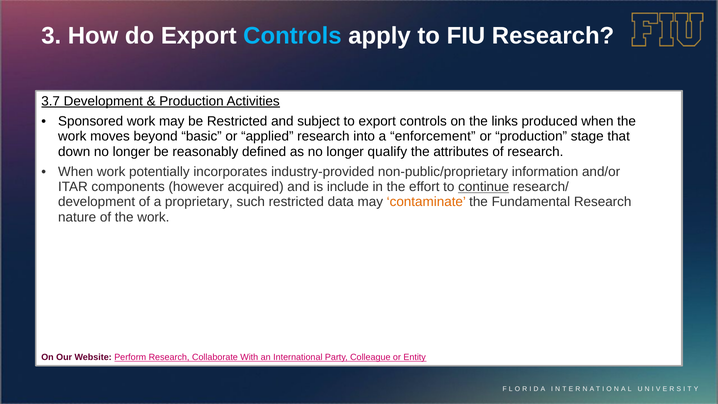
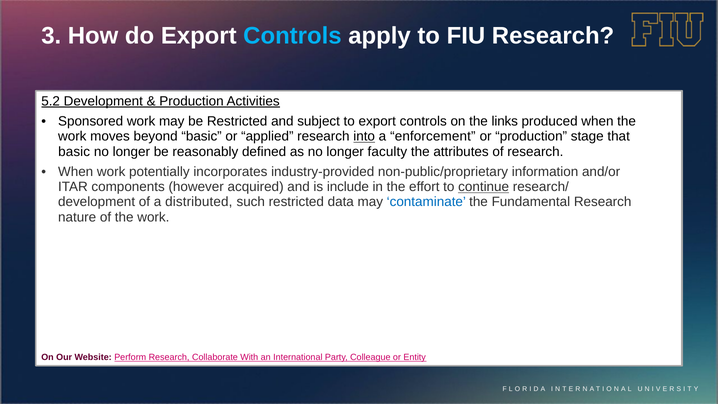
3.7: 3.7 -> 5.2 (51, 101)
into underline: none -> present (364, 136)
down: down -> basic (74, 152)
qualify: qualify -> faculty (387, 152)
proprietary: proprietary -> distributed (199, 202)
contaminate colour: orange -> blue (426, 202)
